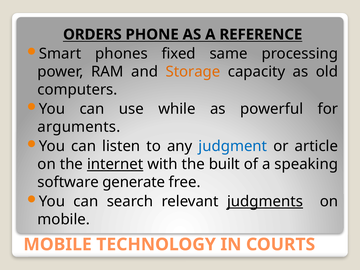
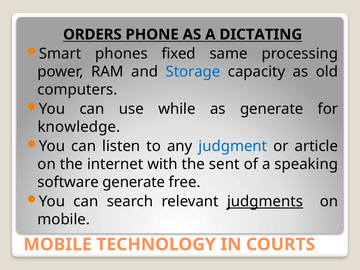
REFERENCE: REFERENCE -> DICTATING (261, 35)
Storage colour: orange -> blue (193, 72)
as powerful: powerful -> generate (272, 109)
arguments: arguments -> knowledge (79, 127)
internet underline: present -> none (115, 164)
built: built -> sent (224, 164)
